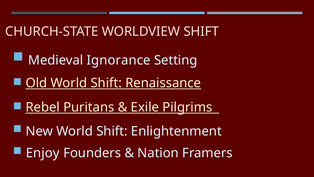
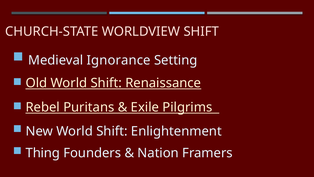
Enjoy: Enjoy -> Thing (43, 153)
